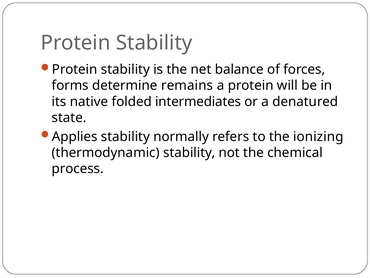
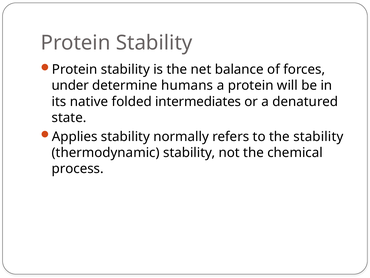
forms: forms -> under (70, 85)
remains: remains -> humans (187, 85)
the ionizing: ionizing -> stability (318, 136)
